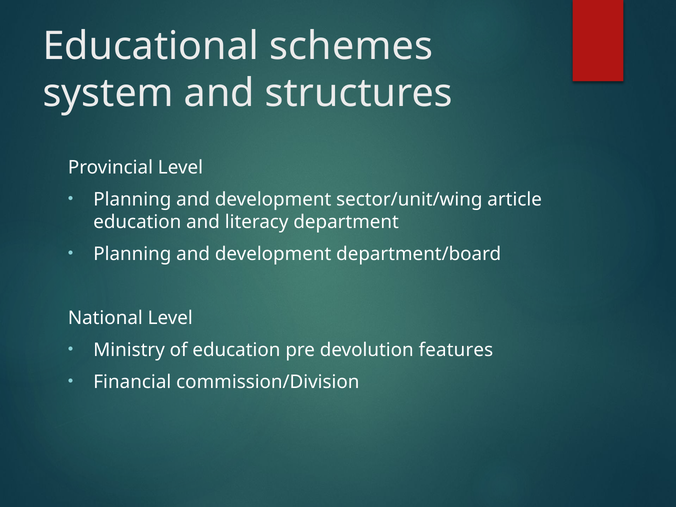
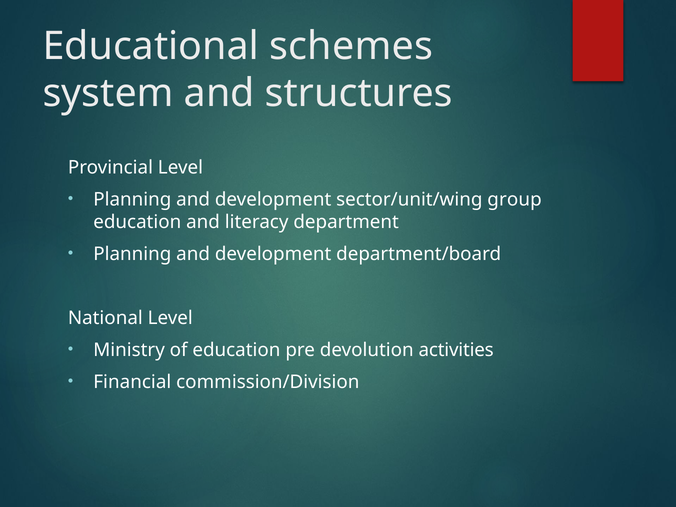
article: article -> group (515, 200)
features: features -> activities (456, 350)
